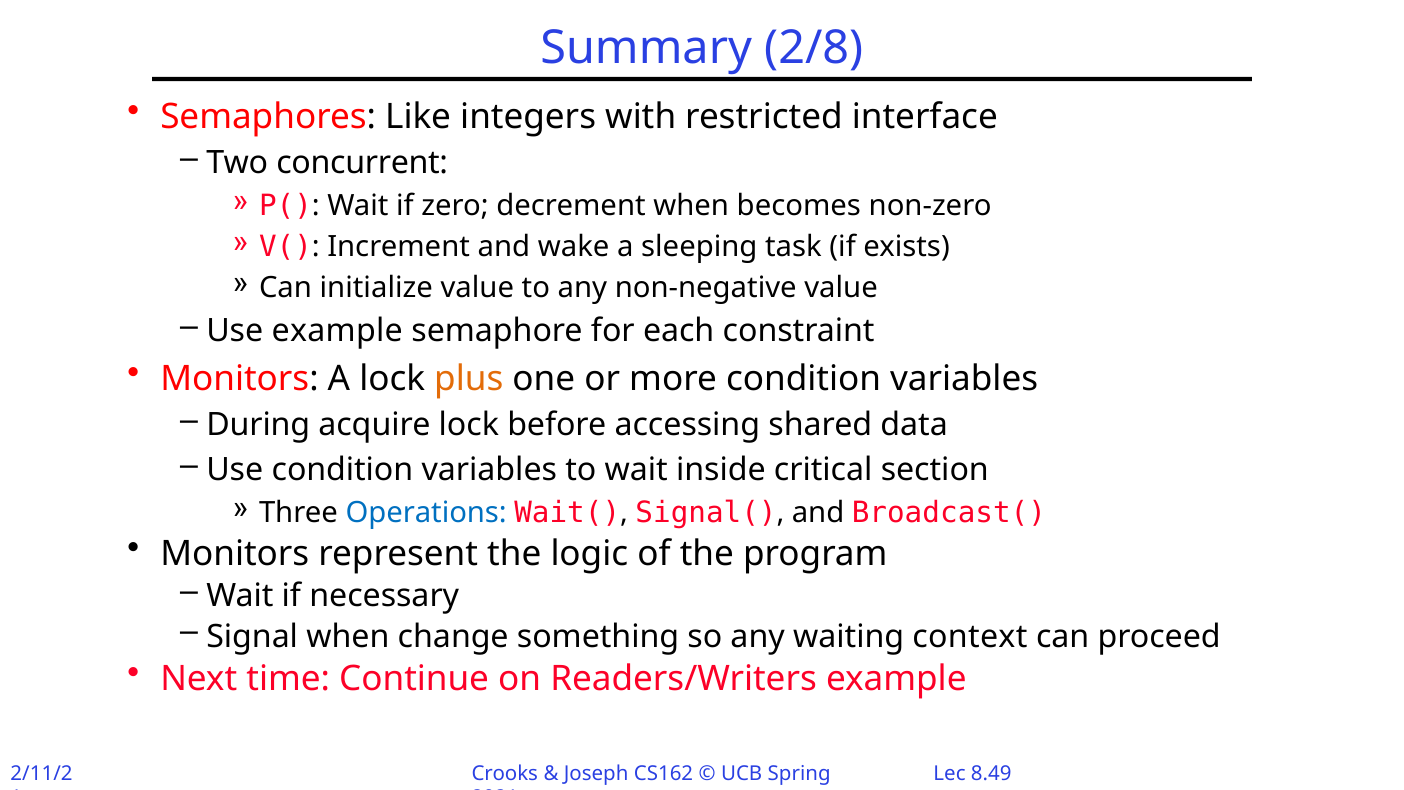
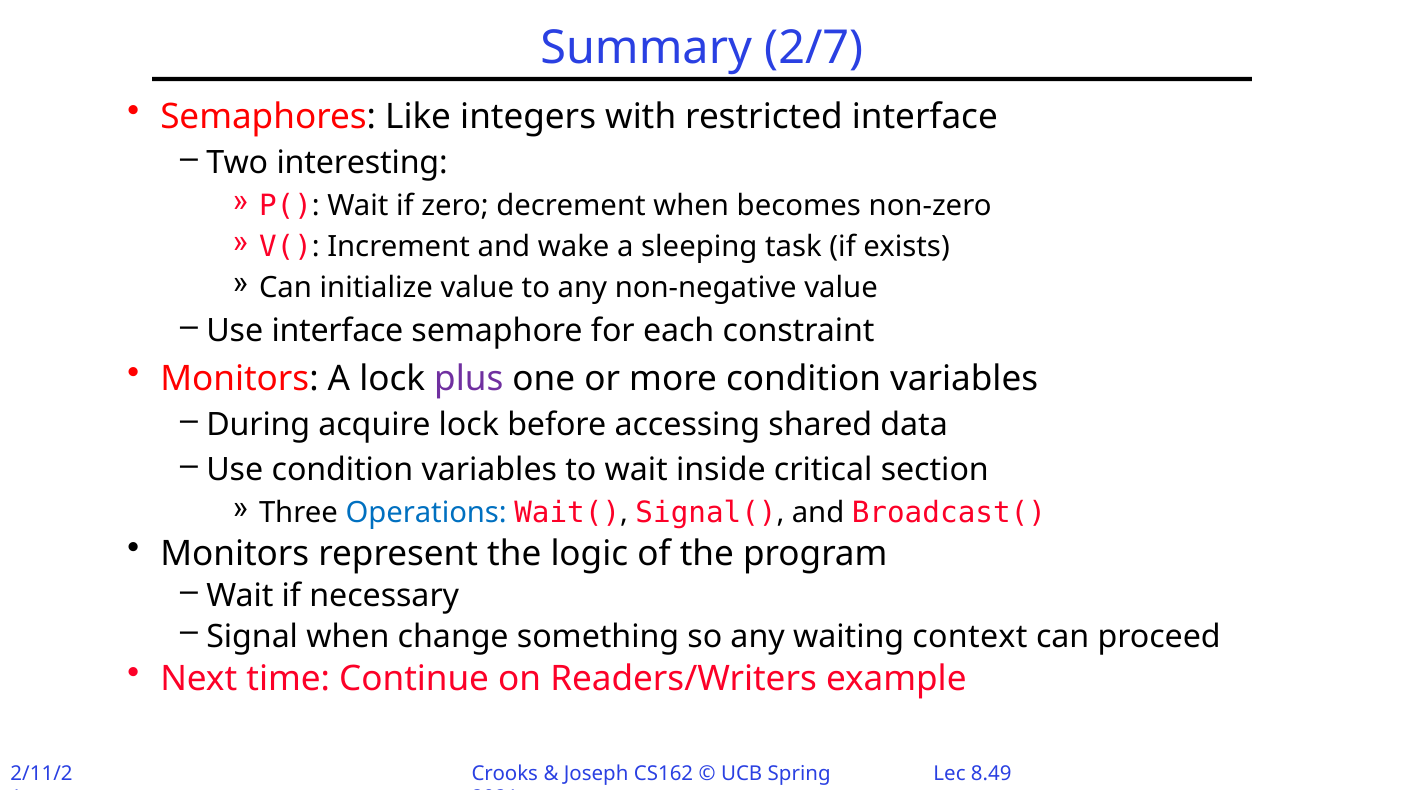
2/8: 2/8 -> 2/7 (814, 48)
concurrent: concurrent -> interesting (362, 163)
Use example: example -> interface (337, 331)
plus colour: orange -> purple (469, 378)
